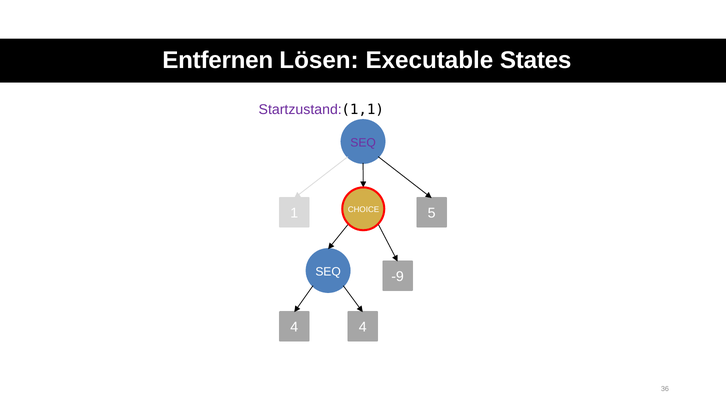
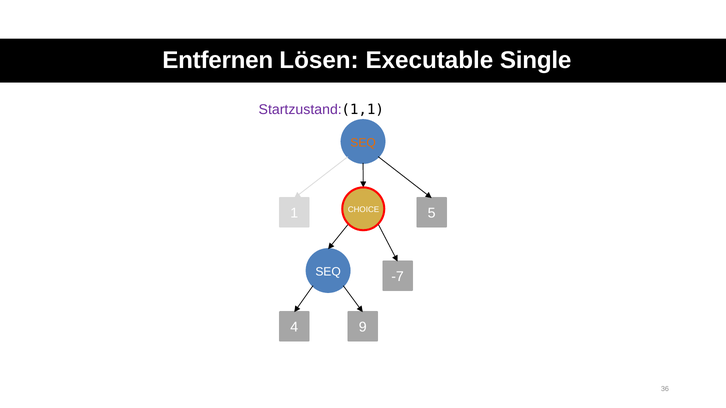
States: States -> Single (536, 60)
SEQ colour: purple -> orange (363, 143)
-9: -9 -> -7 (398, 277)
4 4: 4 -> 9 (363, 328)
